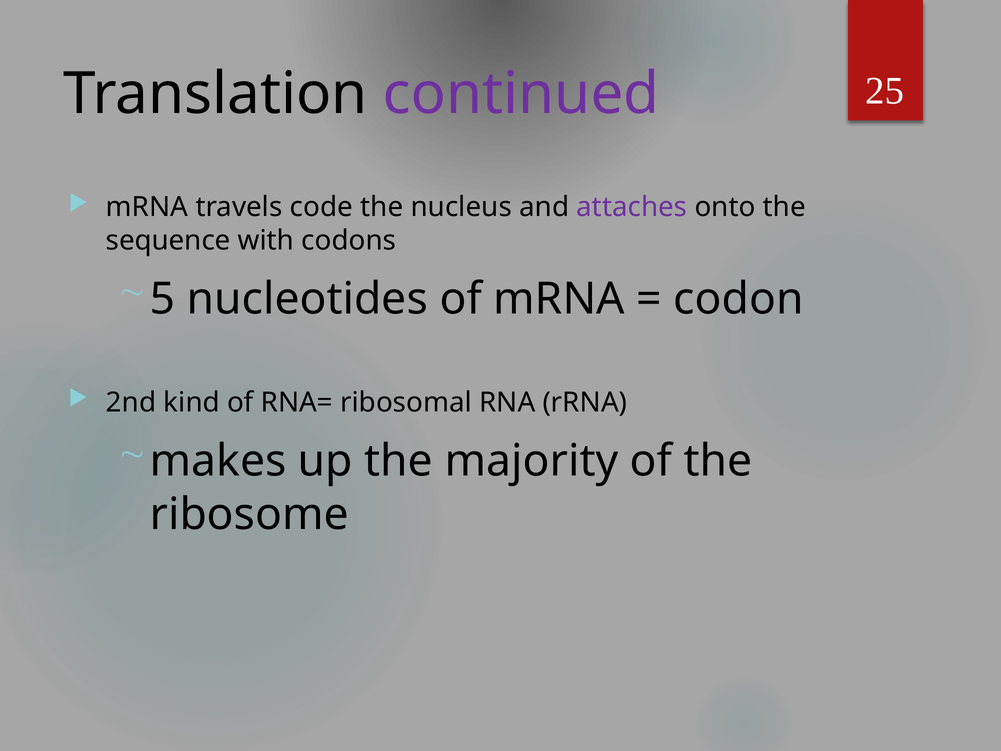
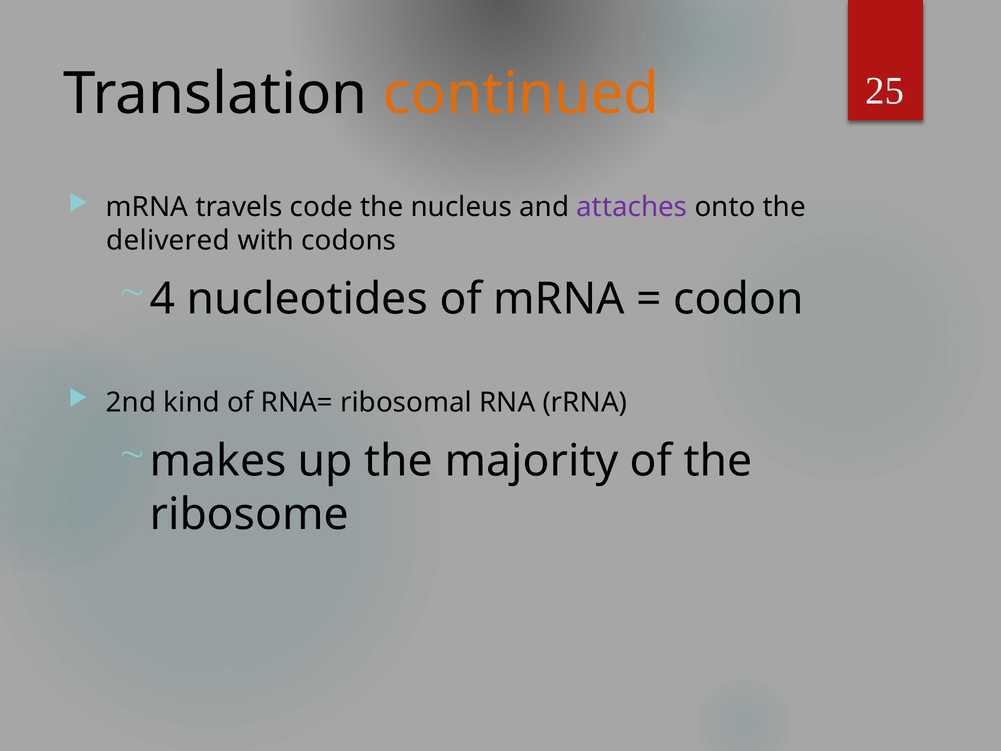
continued colour: purple -> orange (521, 94)
sequence: sequence -> delivered (168, 241)
5: 5 -> 4 (162, 299)
